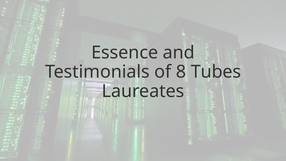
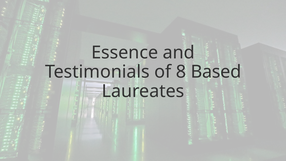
Tubes: Tubes -> Based (216, 72)
